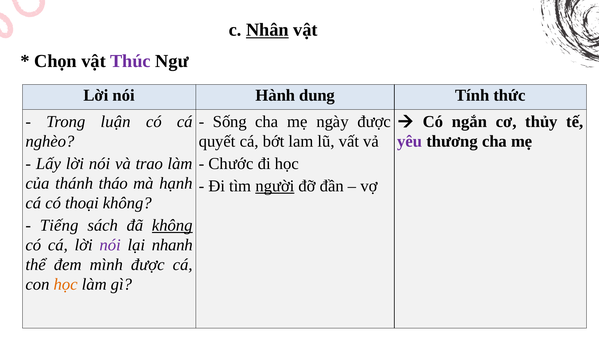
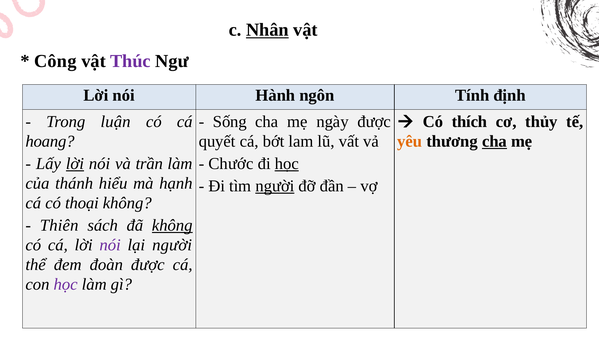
Chọn: Chọn -> Công (55, 61)
dung: dung -> ngôn (317, 95)
thức: thức -> định (510, 95)
ngắn: ngắn -> thích (470, 122)
nghèo: nghèo -> hoang (50, 141)
yêu colour: purple -> orange (410, 141)
cha underline: none -> present (494, 141)
lời underline: none -> present (75, 164)
trao: trao -> trần (149, 164)
học underline: none -> present (287, 164)
tháo: tháo -> hiểu (113, 183)
Tiếng: Tiếng -> Thiên (59, 225)
lại nhanh: nhanh -> người (172, 245)
mình: mình -> đoàn (106, 265)
học colour: orange -> purple (66, 284)
